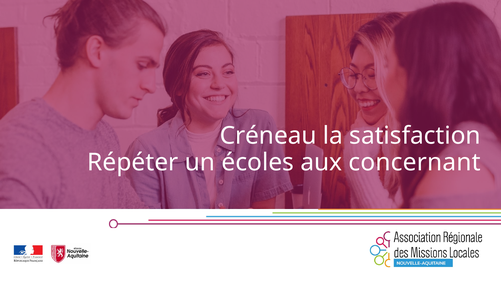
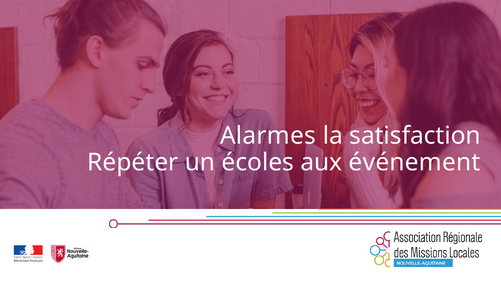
Créneau: Créneau -> Alarmes (268, 136)
concernant: concernant -> événement (415, 162)
